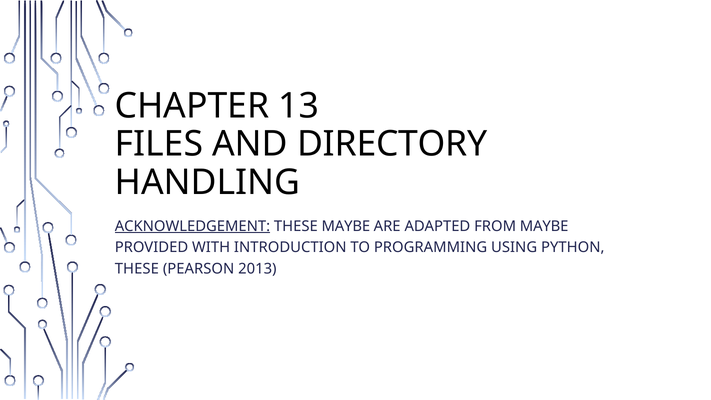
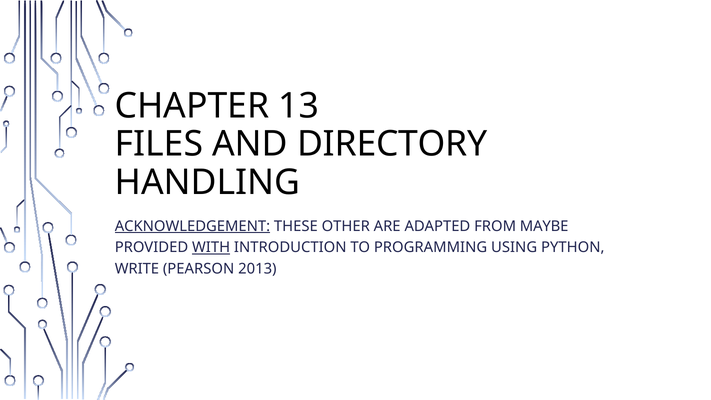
THESE MAYBE: MAYBE -> OTHER (346, 226)
WITH underline: none -> present (211, 248)
THESE: THESE -> WRITE (137, 269)
